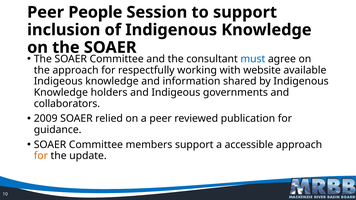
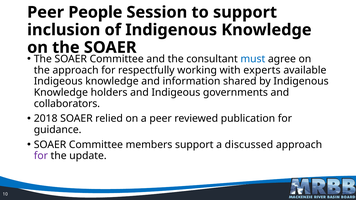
website: website -> experts (262, 70)
2009: 2009 -> 2018 (46, 119)
accessible: accessible -> discussed (249, 145)
for colour: orange -> purple (41, 156)
